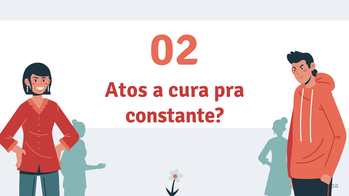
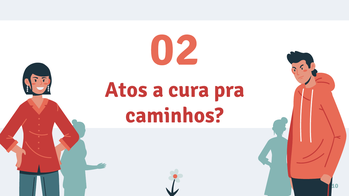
constante: constante -> caminhos (174, 115)
